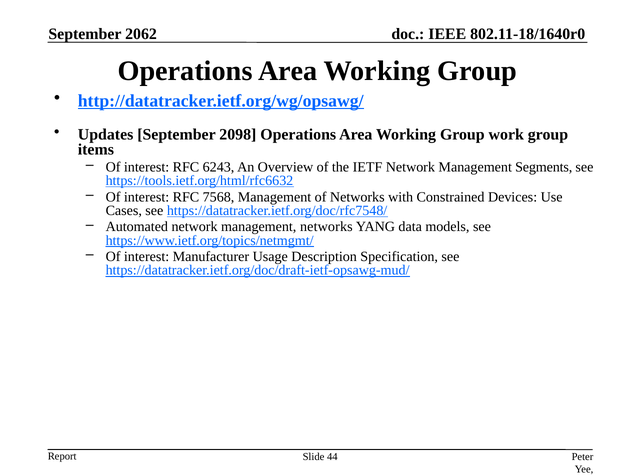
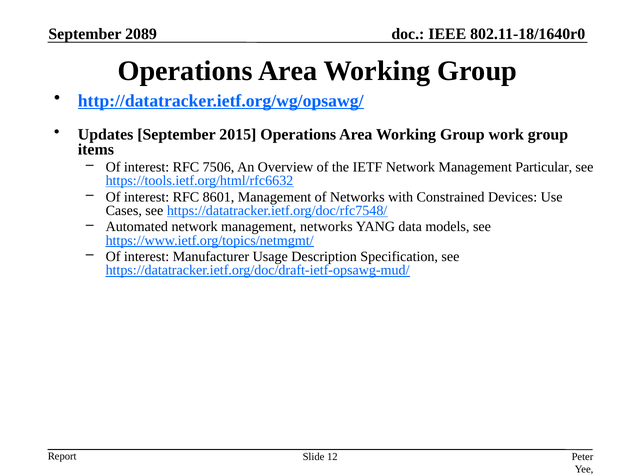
2062: 2062 -> 2089 (141, 34)
2098: 2098 -> 2015 (238, 135)
6243: 6243 -> 7506 (219, 167)
Segments: Segments -> Particular (544, 167)
7568: 7568 -> 8601 (219, 197)
44: 44 -> 12 (332, 457)
